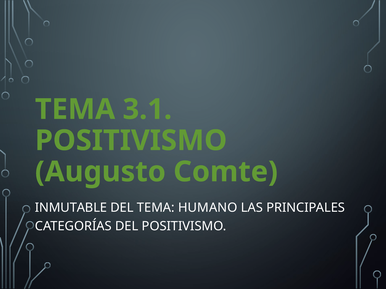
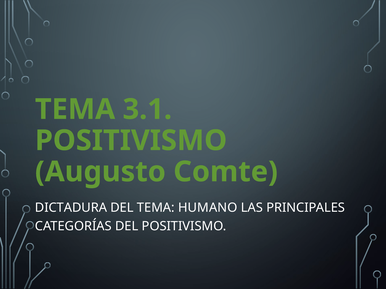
INMUTABLE: INMUTABLE -> DICTADURA (71, 208)
